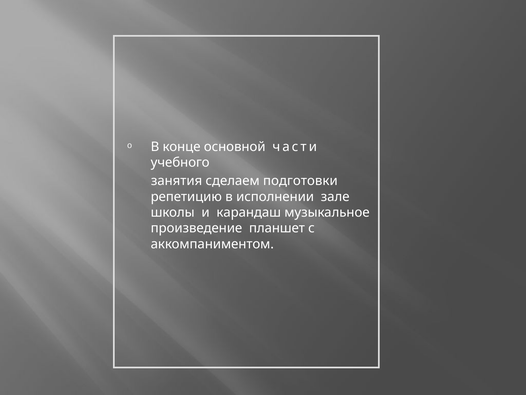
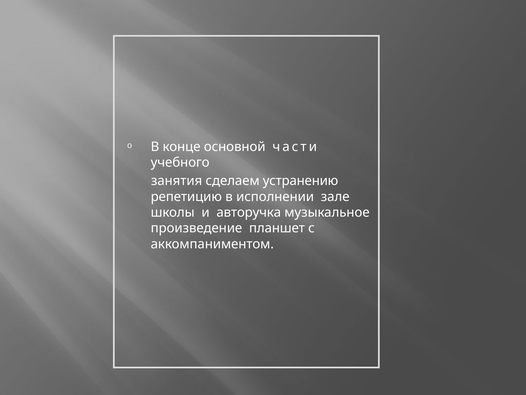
подготовки: подготовки -> устранению (300, 181)
карандаш: карандаш -> авторучка (249, 212)
